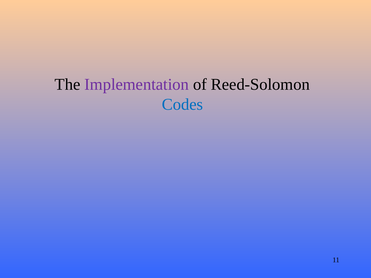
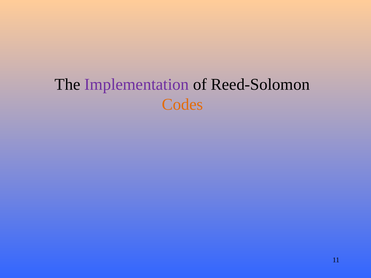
Codes colour: blue -> orange (182, 104)
